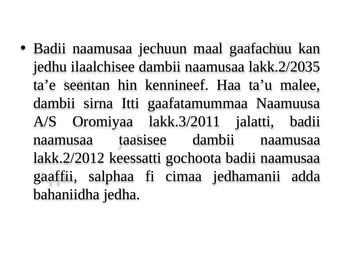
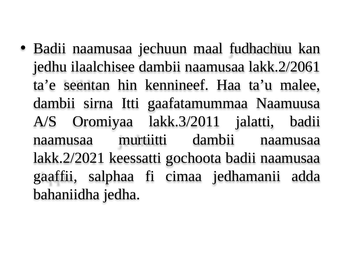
gaafachuu: gaafachuu -> fudhachuu (261, 48)
lakk.2/2035: lakk.2/2035 -> lakk.2/2061 (284, 67)
taasisee: taasisee -> murtiitti (143, 139)
lakk.2/2012: lakk.2/2012 -> lakk.2/2021 (69, 158)
